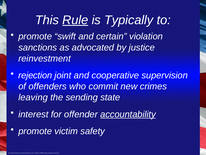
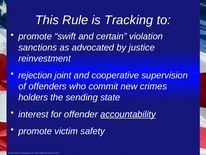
Rule underline: present -> none (75, 20)
Typically: Typically -> Tracking (129, 20)
leaving: leaving -> holders (33, 97)
